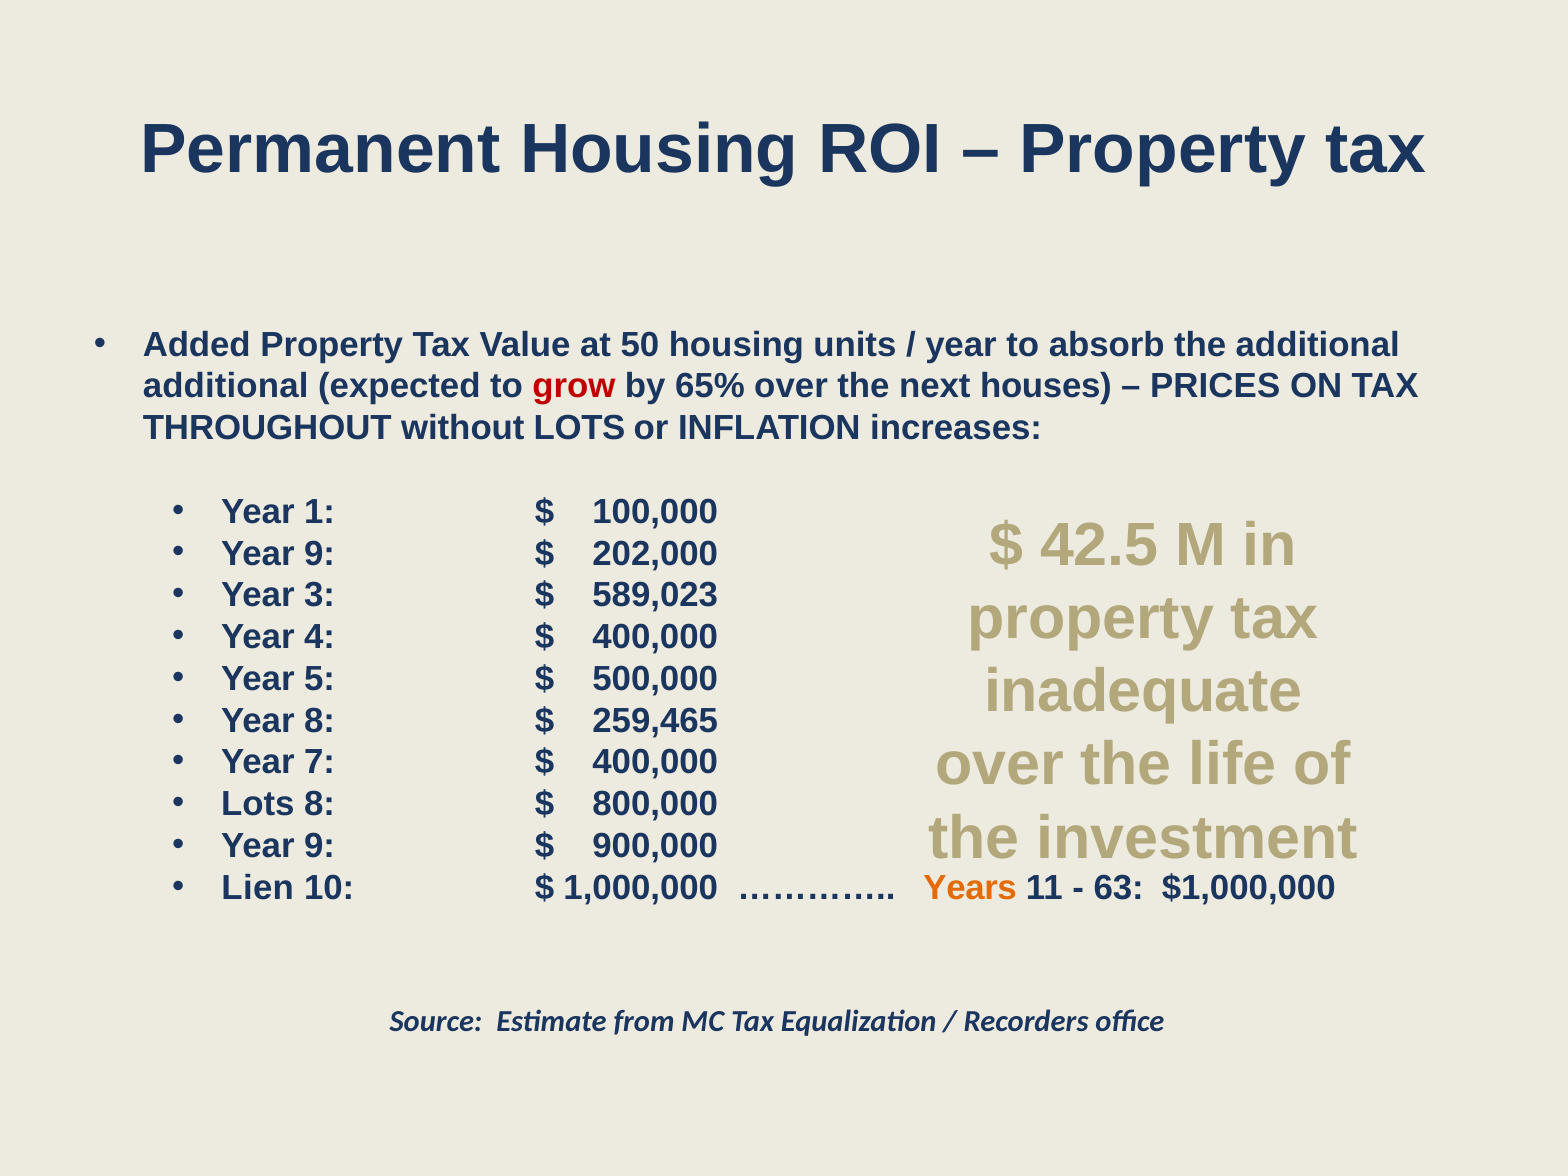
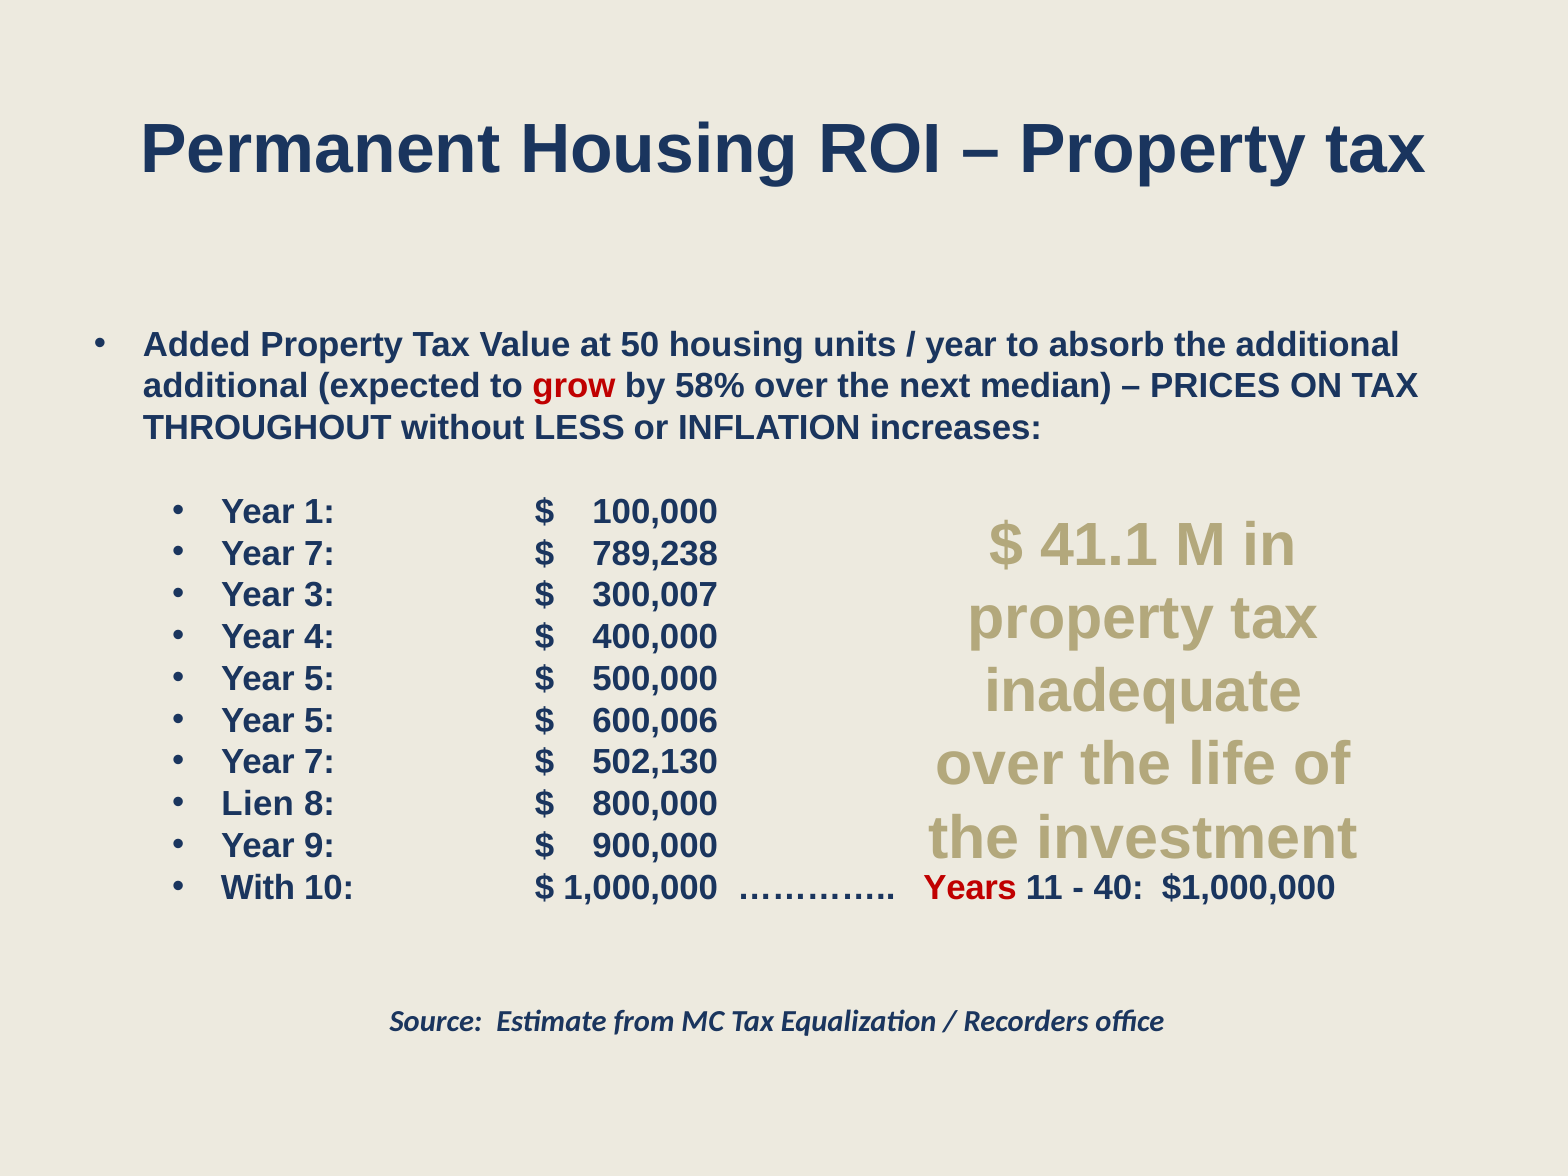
65%: 65% -> 58% (710, 386)
houses: houses -> median (1046, 386)
without LOTS: LOTS -> LESS (579, 428)
42.5: 42.5 -> 41.1 (1099, 545)
9: 9 -> 7 (320, 554)
202,000: 202,000 -> 789,238 (655, 554)
589,023: 589,023 -> 300,007 (655, 595)
8: 8 -> 5 (320, 721)
259,465: 259,465 -> 600,006 (655, 721)
400,000: 400,000 -> 502,130 (655, 763)
Lots: Lots -> Lien (258, 804)
Lien: Lien -> With (258, 888)
Years colour: orange -> red (970, 888)
63: 63 -> 40 (1119, 888)
